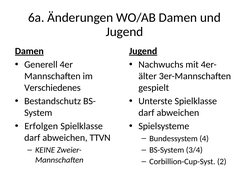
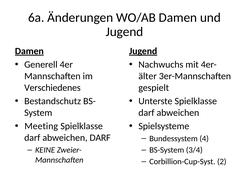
Erfolgen: Erfolgen -> Meeting (41, 127)
abweichen TTVN: TTVN -> DARF (100, 138)
